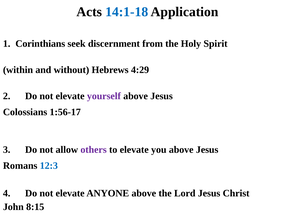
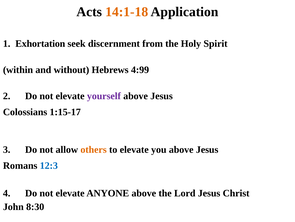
14:1-18 colour: blue -> orange (127, 12)
Corinthians: Corinthians -> Exhortation (40, 44)
4:29: 4:29 -> 4:99 (140, 70)
1:56-17: 1:56-17 -> 1:15-17 (65, 112)
others colour: purple -> orange (94, 149)
8:15: 8:15 -> 8:30 (35, 206)
